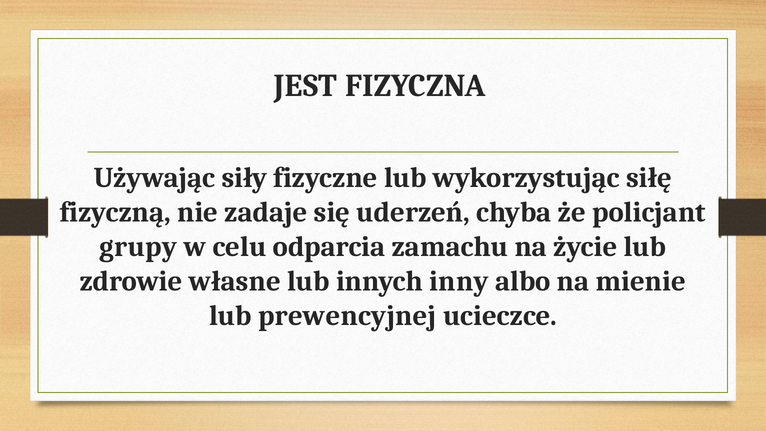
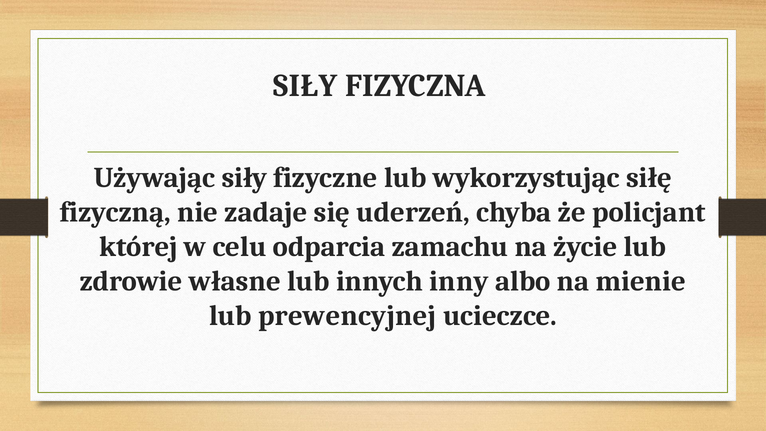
JEST: JEST -> SIŁY (305, 86)
grupy: grupy -> której (138, 247)
